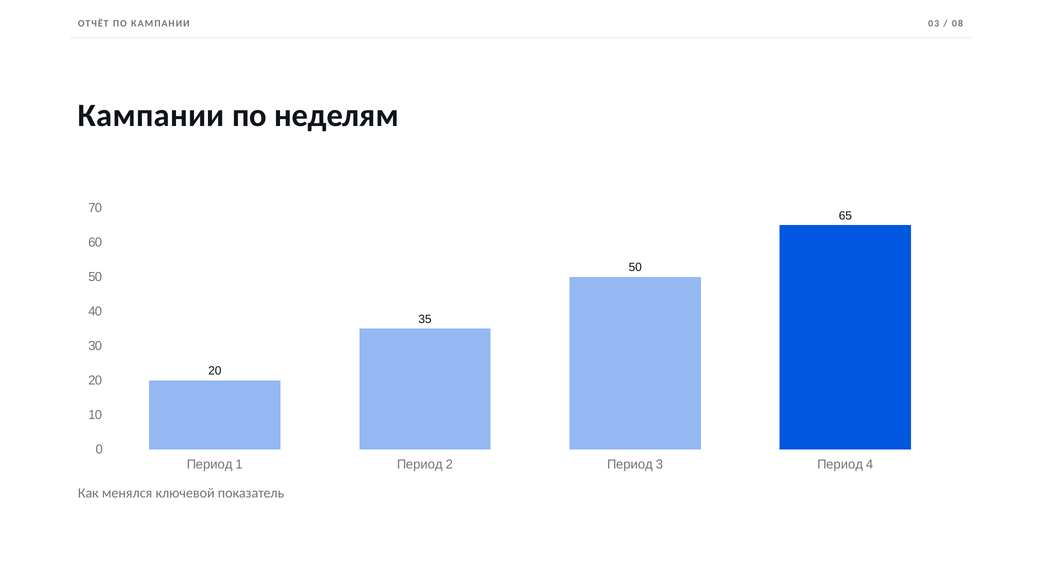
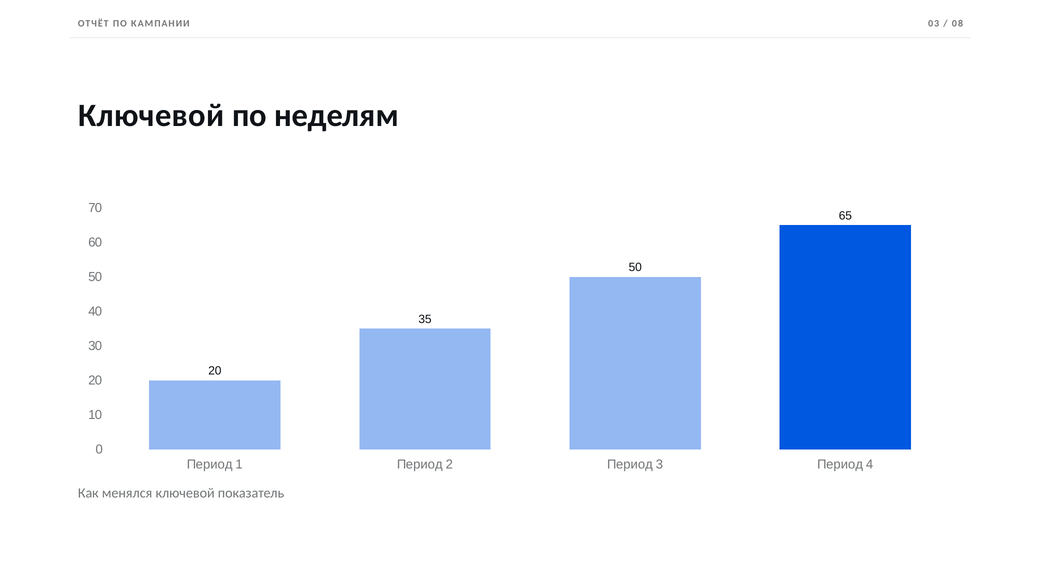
Кампании: Кампании -> Ключевой (151, 115)
